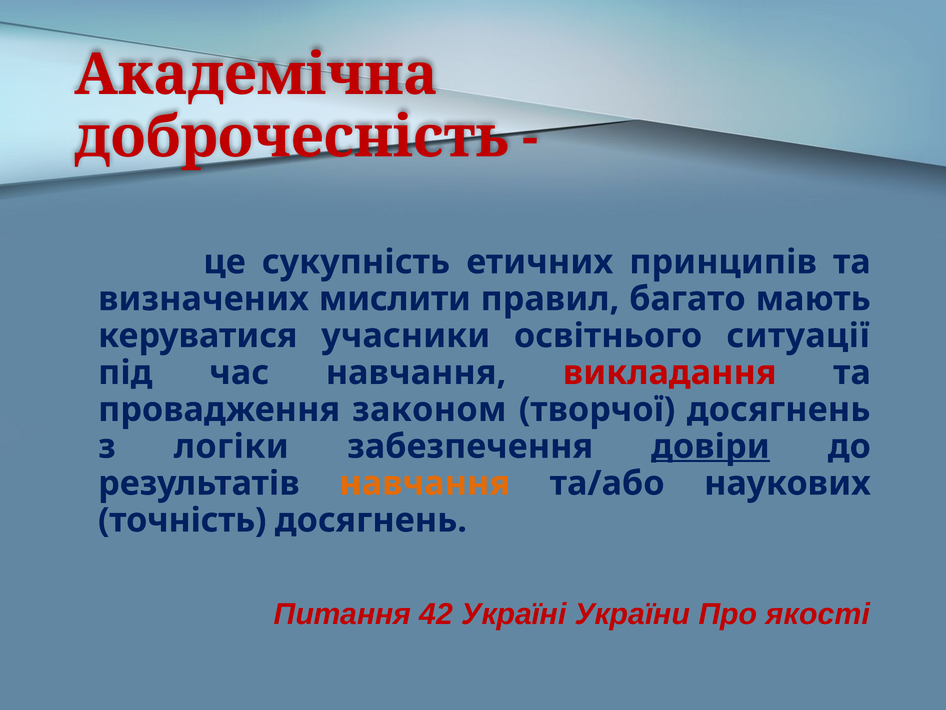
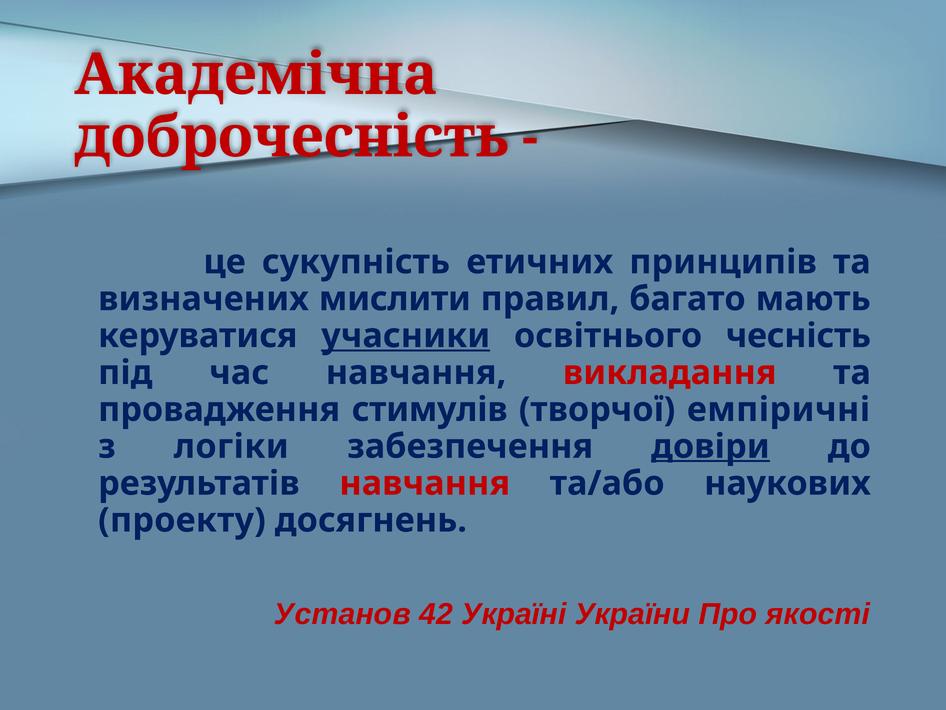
учасники underline: none -> present (406, 336)
ситуації: ситуації -> чесність (798, 336)
законом: законом -> стимулів (430, 409)
творчої досягнень: досягнень -> емпіричні (779, 409)
навчання colour: orange -> red (425, 483)
точність: точність -> проекту (182, 520)
Питання: Питання -> Установ (342, 614)
